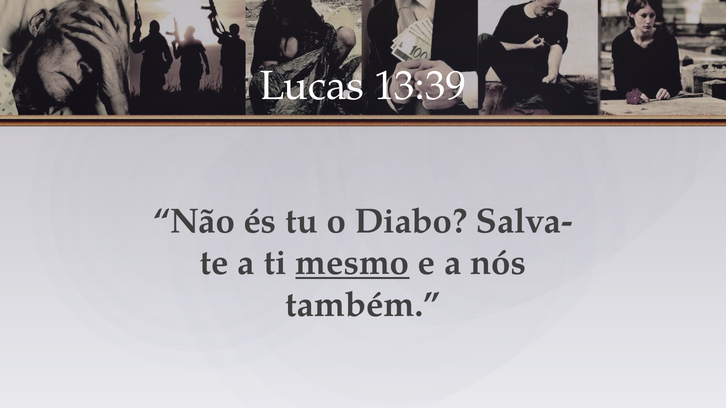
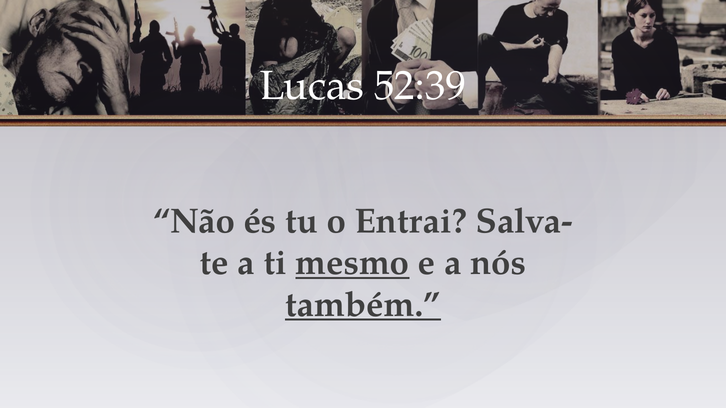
13:39: 13:39 -> 52:39 (420, 86)
Diabo: Diabo -> Entrai (411, 221)
também underline: none -> present (363, 305)
